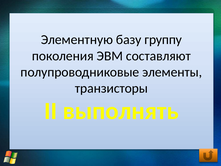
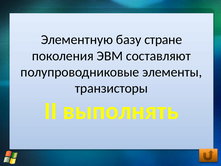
группу: группу -> стране (163, 40)
